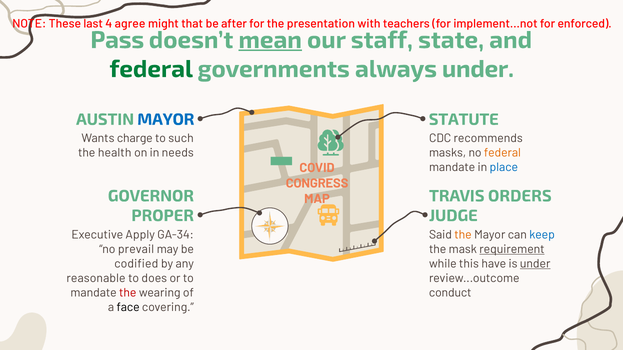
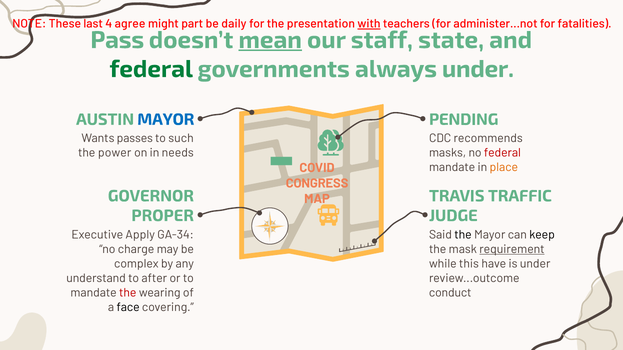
that: that -> part (192, 24)
after: after -> daily (234, 24)
with underline: none -> present (369, 24)
implement...not: implement...not -> administer...not (496, 24)
enforced: enforced -> fatalities (585, 24)
STATUTE: STATUTE -> PENDING (464, 120)
charge: charge -> passes (135, 139)
health: health -> power (115, 153)
federal colour: orange -> red (502, 153)
place colour: blue -> orange (504, 168)
ORDERS: ORDERS -> TRAFFIC (520, 196)
the colour: orange -> black (463, 235)
keep colour: blue -> black (542, 235)
prevail: prevail -> charge (136, 249)
codified: codified -> complex (136, 264)
under underline: present -> none (535, 264)
reasonable: reasonable -> understand (96, 278)
does: does -> after (154, 278)
